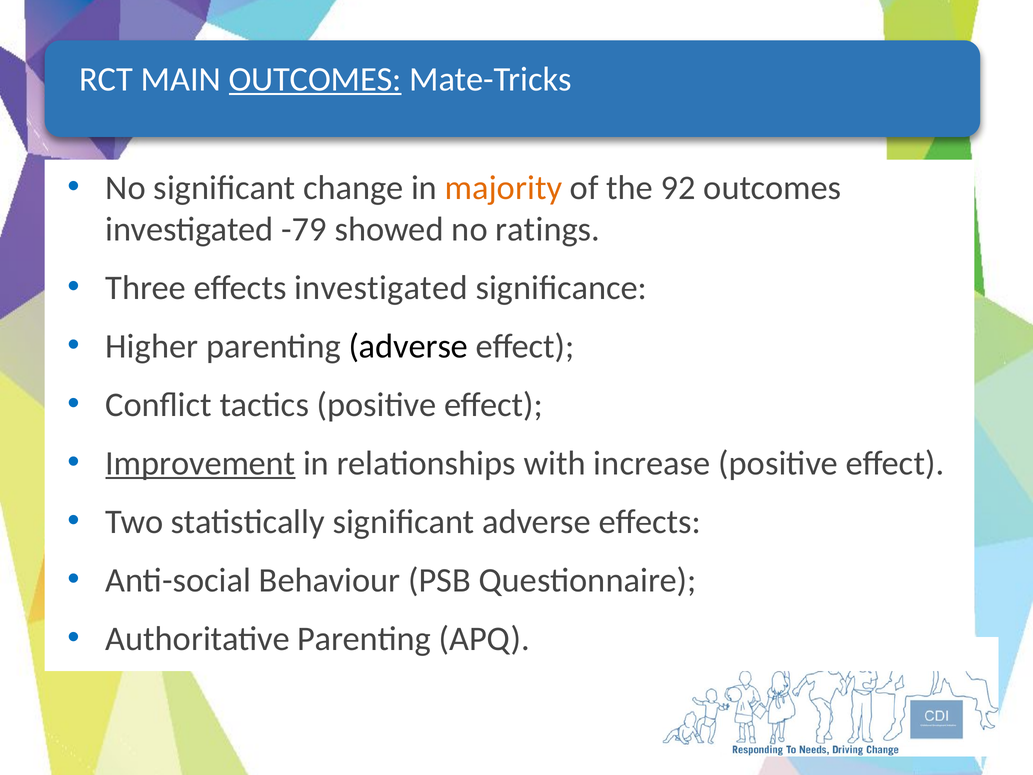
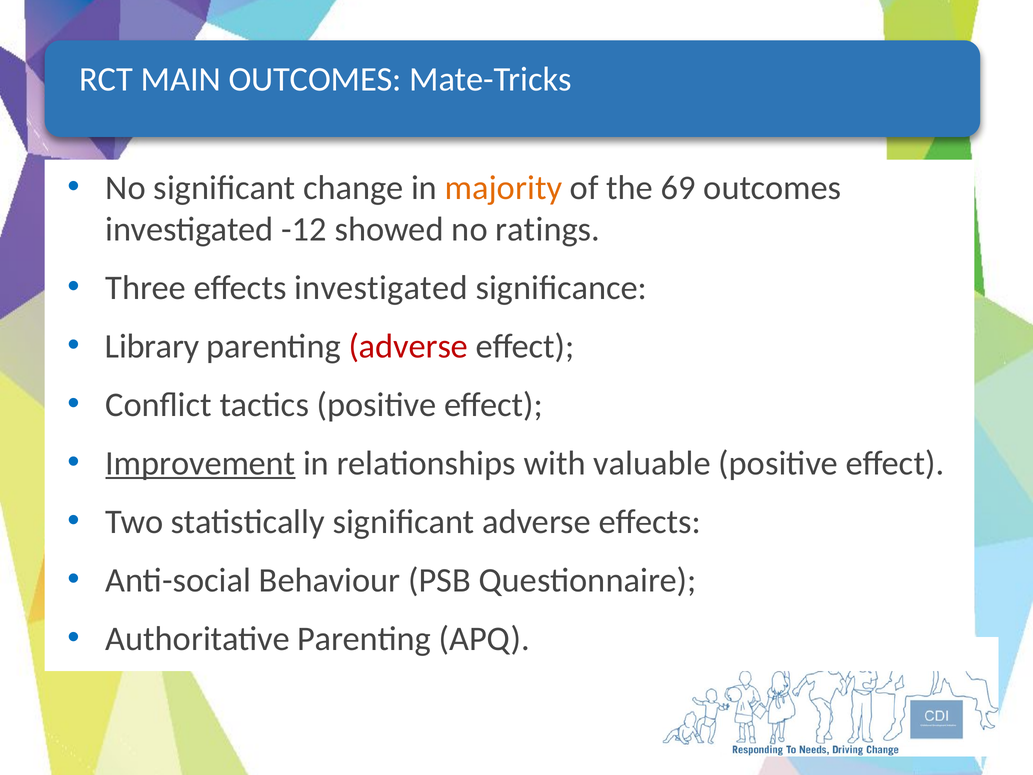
OUTCOMES underline: present -> none (315, 79)
92: 92 -> 69 (678, 188)
-79: -79 -> -12 (304, 229)
Higher: Higher -> Library (152, 346)
adverse colour: black -> red (408, 346)
increase: increase -> valuable (652, 463)
